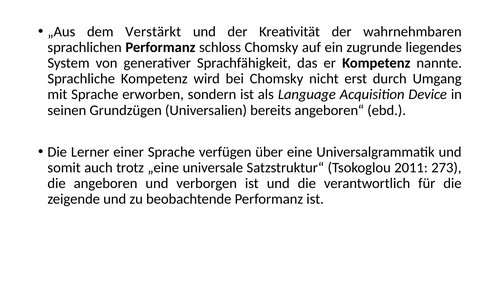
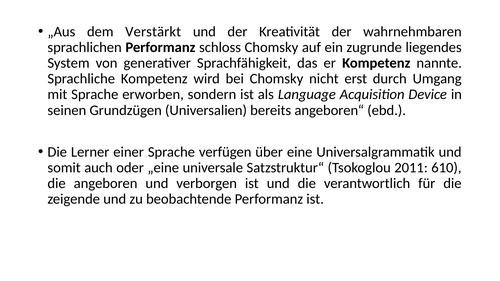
trotz: trotz -> oder (130, 168)
273: 273 -> 610 (446, 168)
